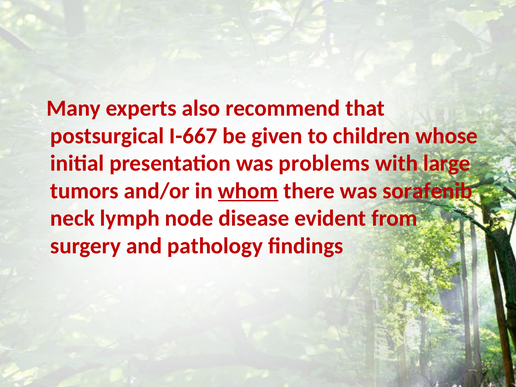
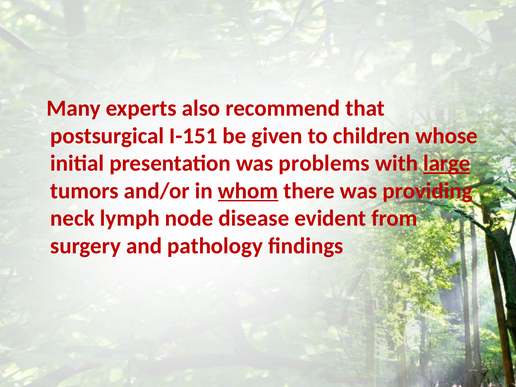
I-667: I-667 -> I-151 (193, 136)
large underline: none -> present (447, 163)
sorafenib: sorafenib -> providing (428, 191)
